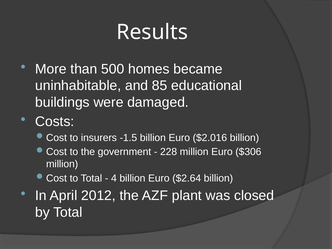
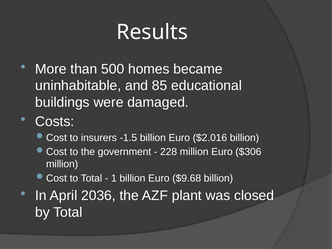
4: 4 -> 1 (114, 178)
$2.64: $2.64 -> $9.68 (187, 178)
2012: 2012 -> 2036 (98, 196)
